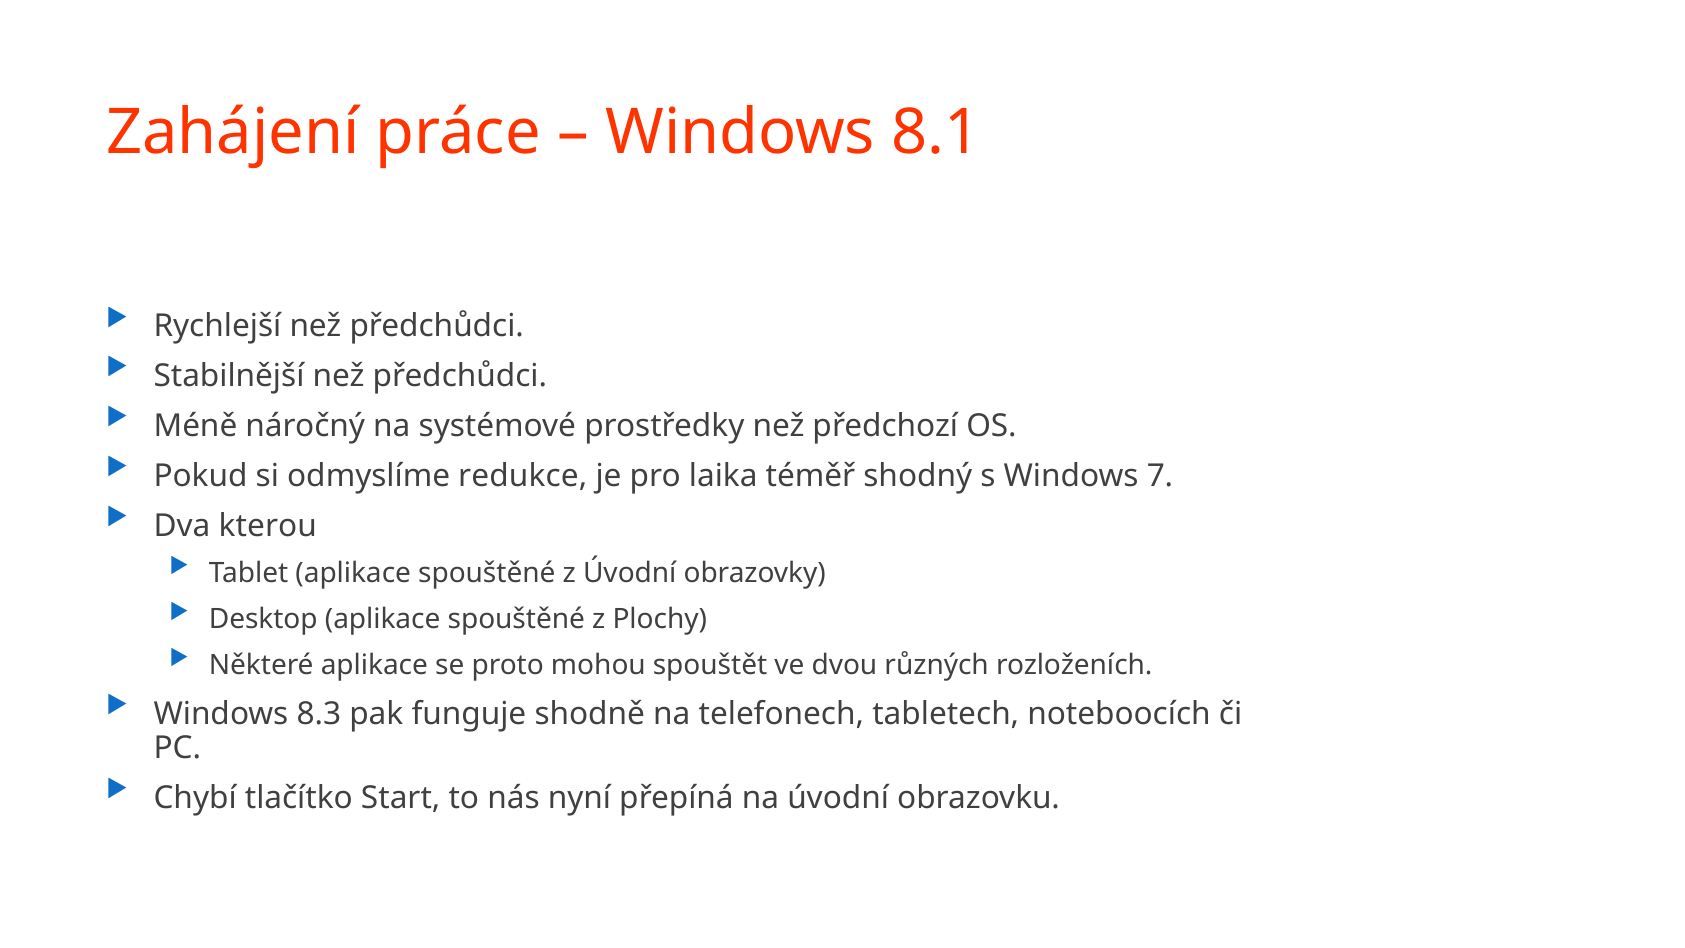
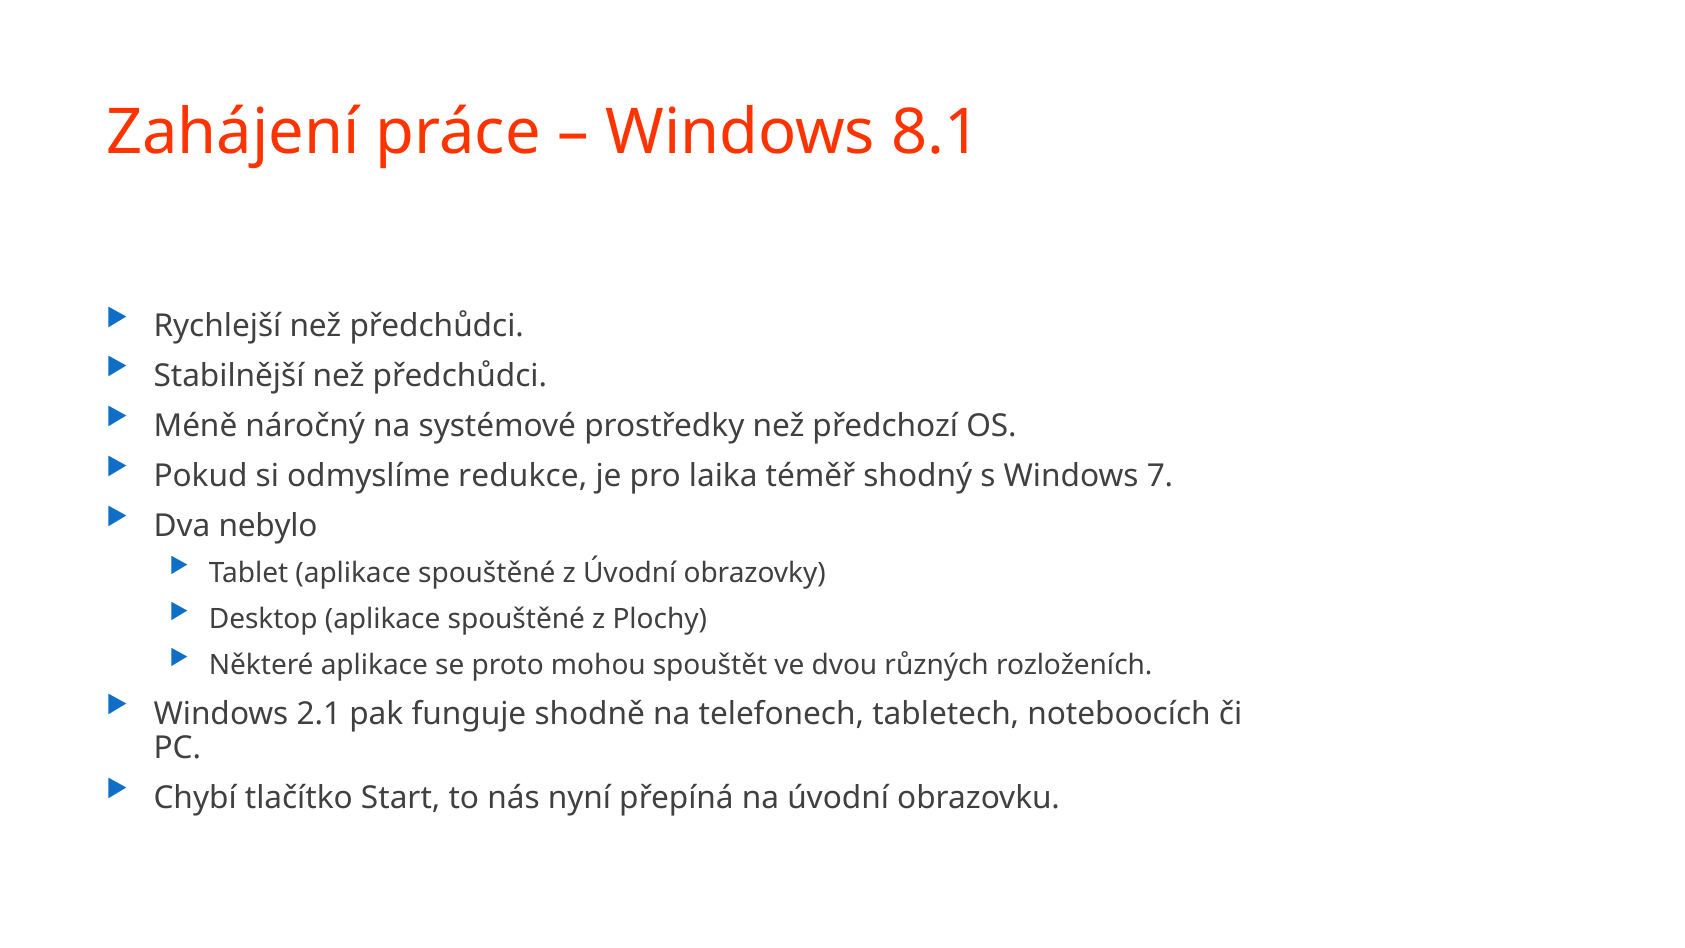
kterou: kterou -> nebylo (268, 526)
8.3: 8.3 -> 2.1 (319, 714)
